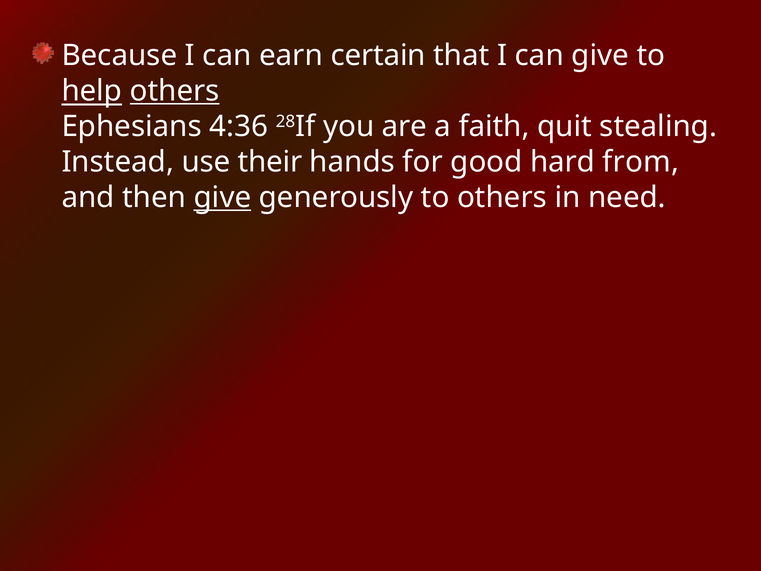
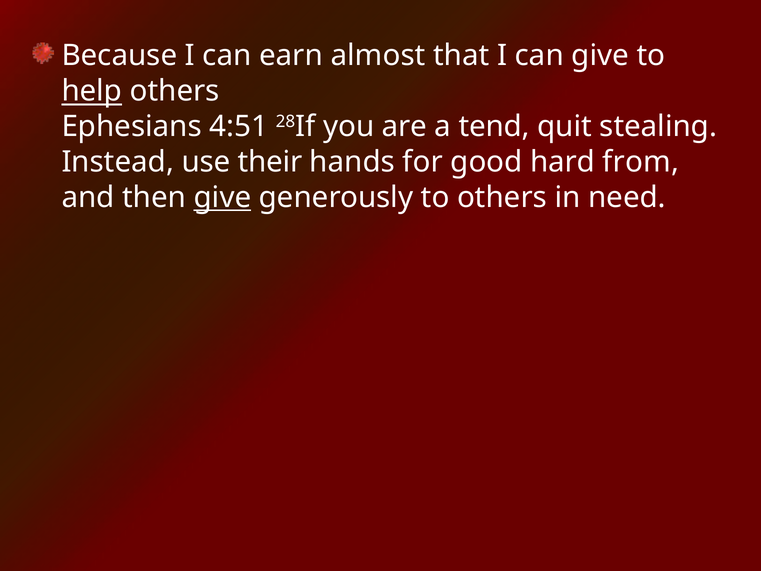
certain: certain -> almost (378, 55)
others underline: present -> none (175, 91)
4:36: 4:36 -> 4:51 (239, 126)
faith: faith -> tend (494, 126)
